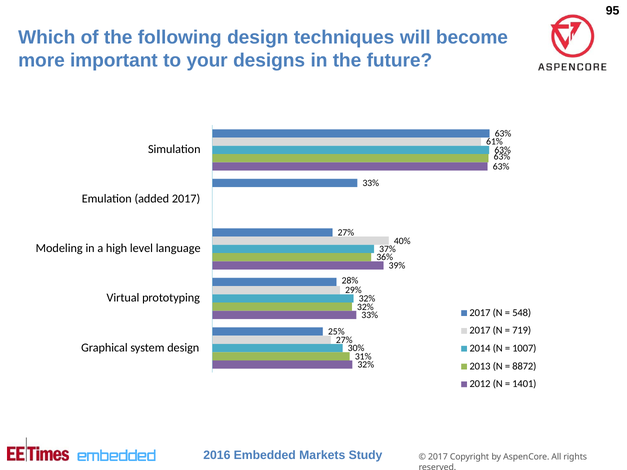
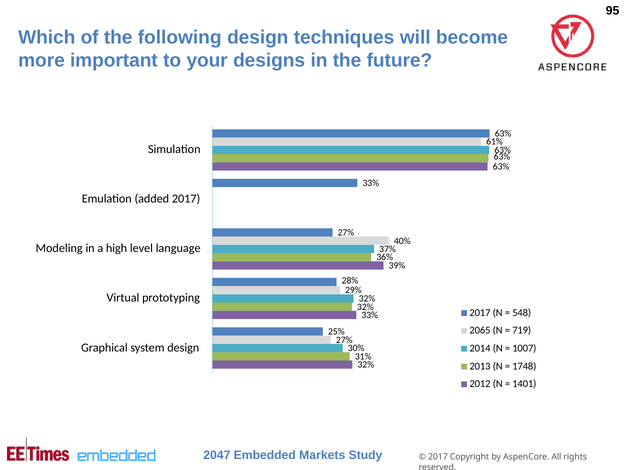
2017: 2017 -> 2065 (480, 331)
8872: 8872 -> 1748 (524, 366)
2016: 2016 -> 2047 (217, 455)
